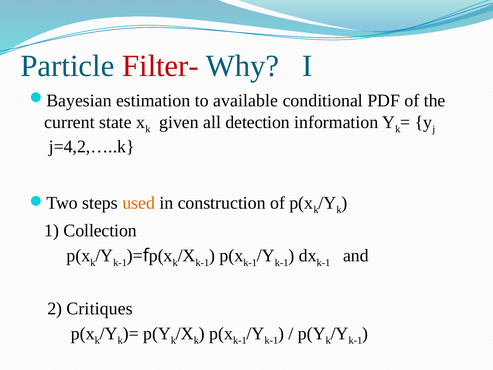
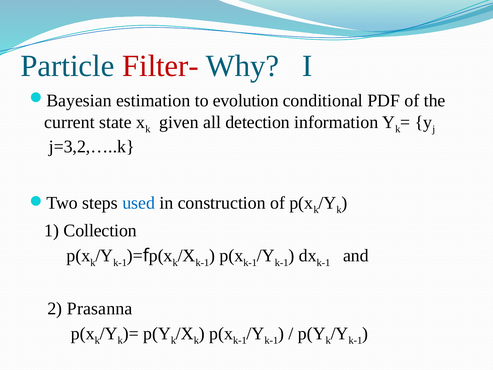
available: available -> evolution (246, 101)
j=4,2,…..k: j=4,2,…..k -> j=3,2,…..k (92, 146)
used colour: orange -> blue (139, 203)
Critiques: Critiques -> Prasanna (100, 308)
